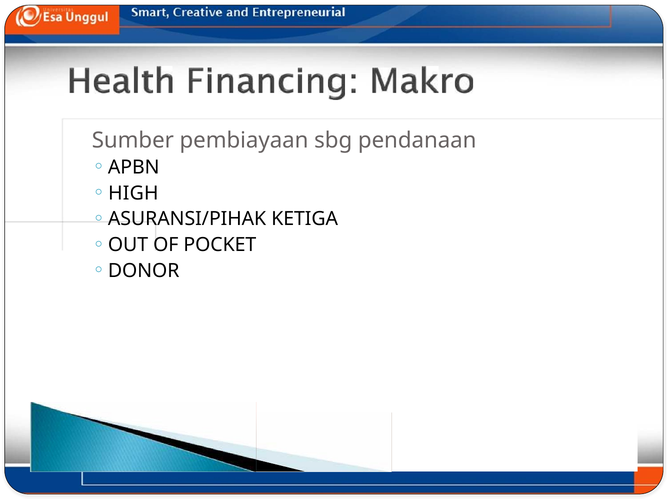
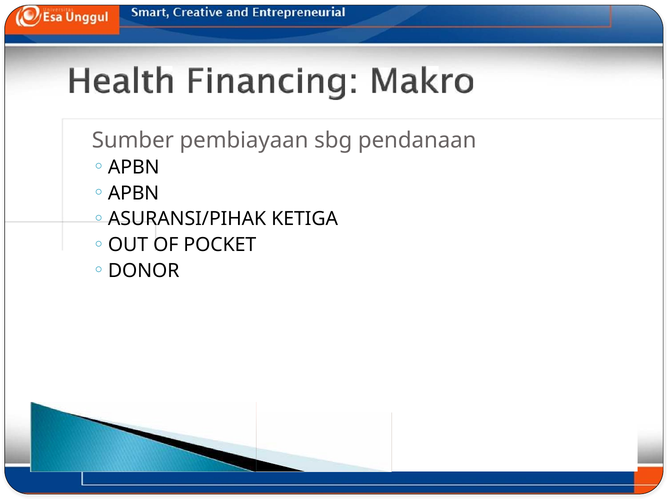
HIGH: HIGH -> APBN (134, 193)
